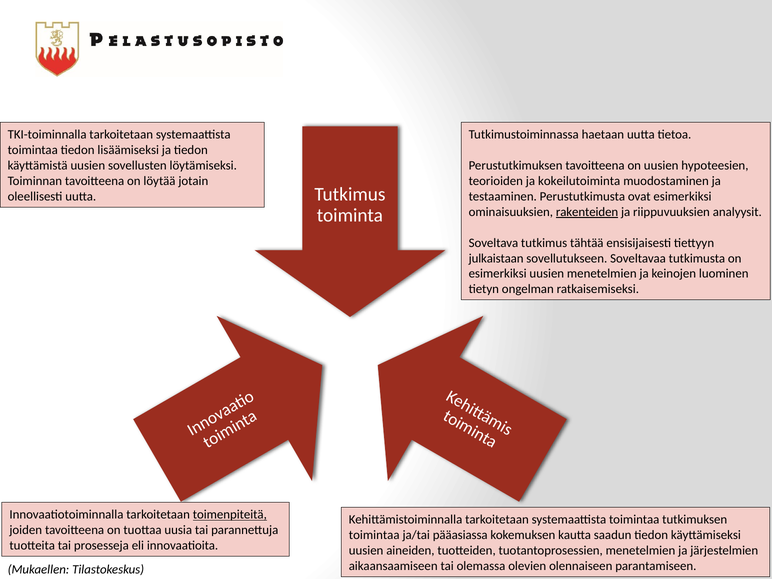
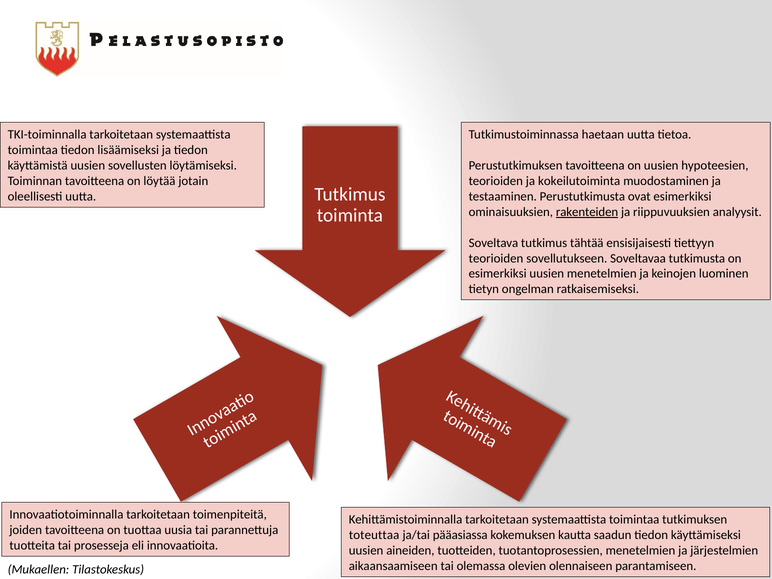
julkaistaan: julkaistaan -> teorioiden (496, 258)
toimenpiteitä underline: present -> none (230, 515)
toimintaa: toimintaa -> toteuttaa (374, 535)
